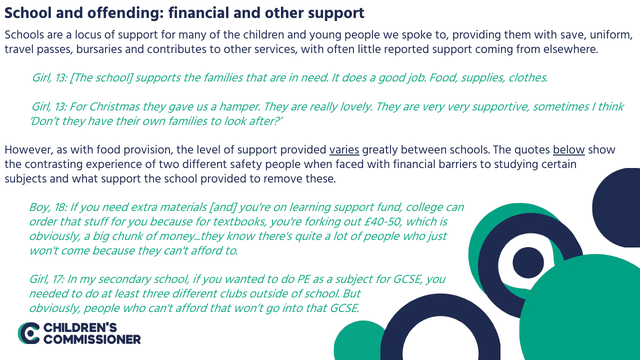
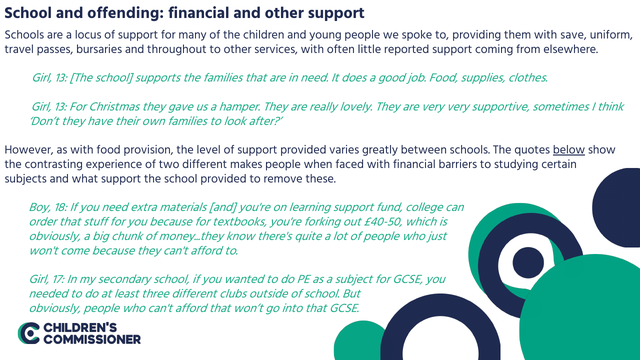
contributes: contributes -> throughout (177, 49)
varies underline: present -> none (344, 150)
safety: safety -> makes (246, 164)
